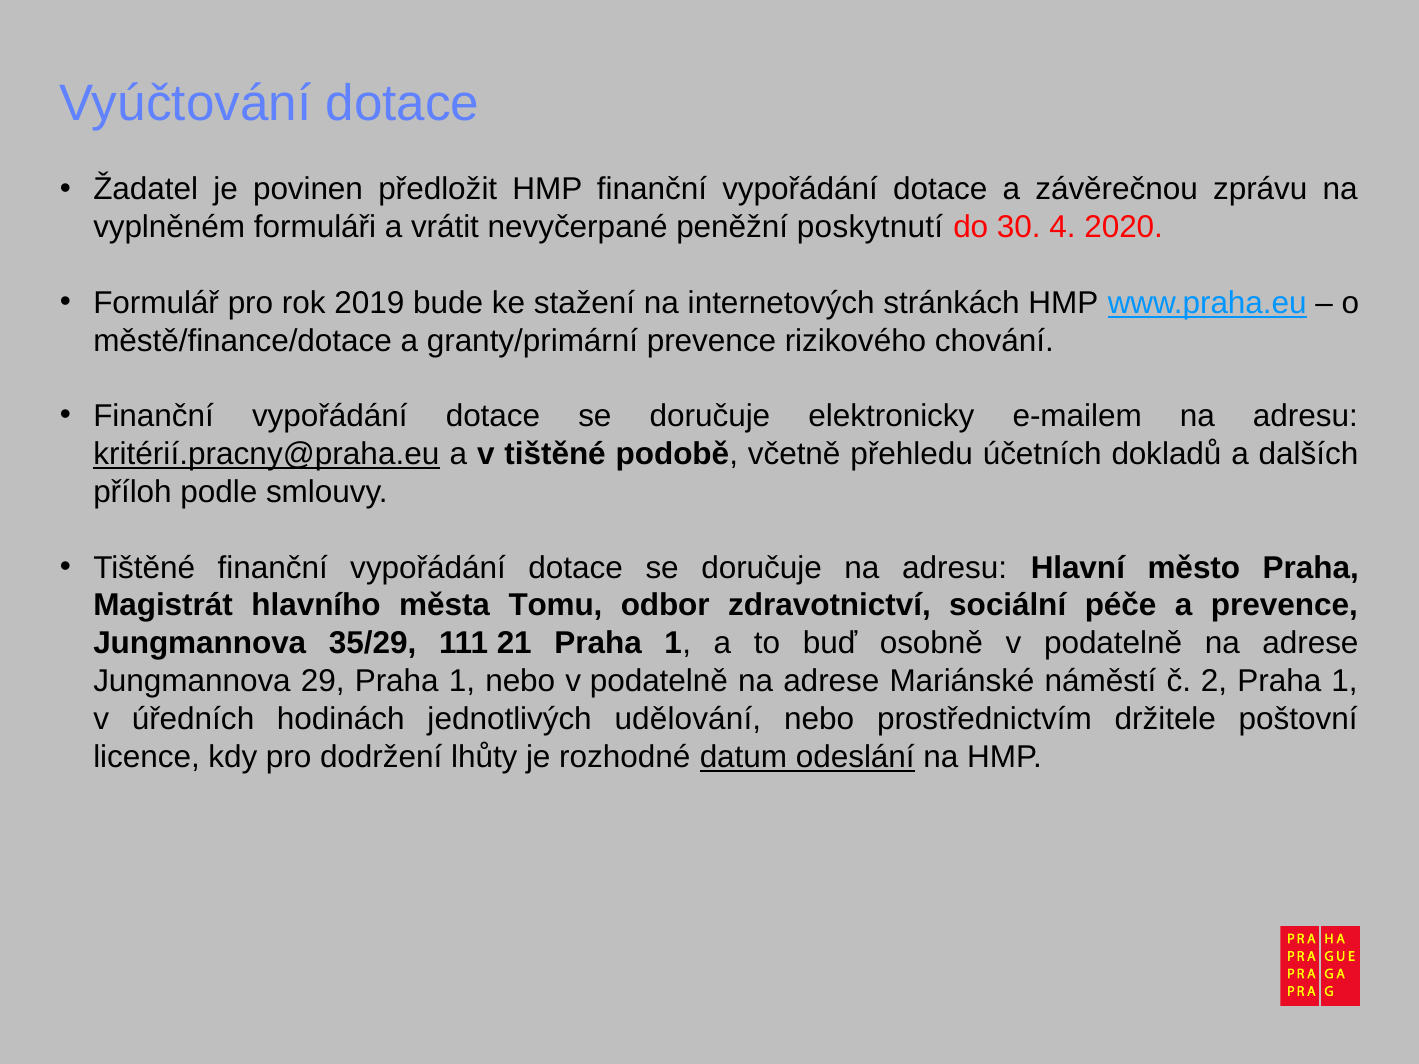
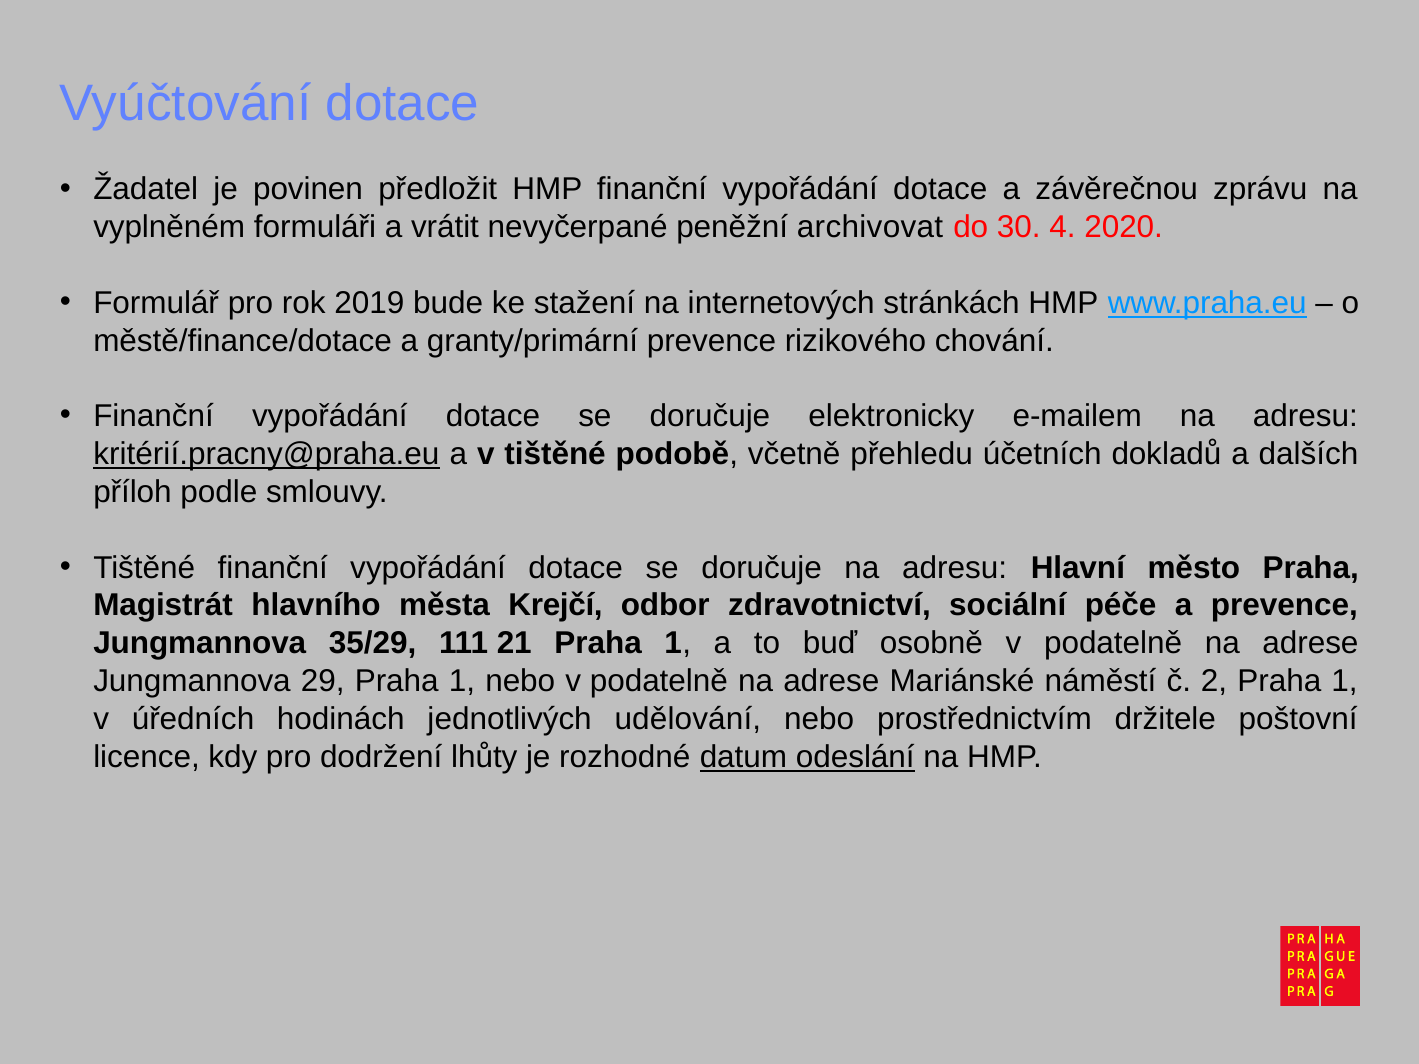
poskytnutí: poskytnutí -> archivovat (870, 227)
Tomu: Tomu -> Krejčí (556, 606)
